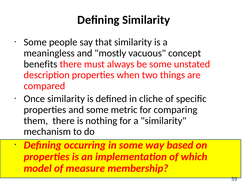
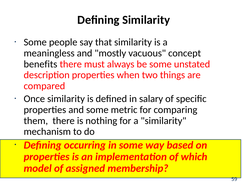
cliche: cliche -> salary (151, 99)
measure: measure -> assigned (85, 169)
